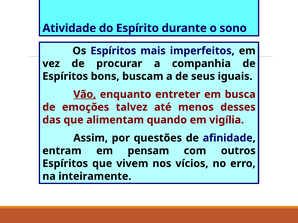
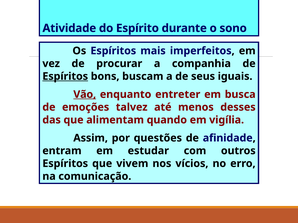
Espíritos underline: none -> present (65, 76)
pensam: pensam -> estudar (148, 151)
inteiramente: inteiramente -> comunicação (95, 177)
